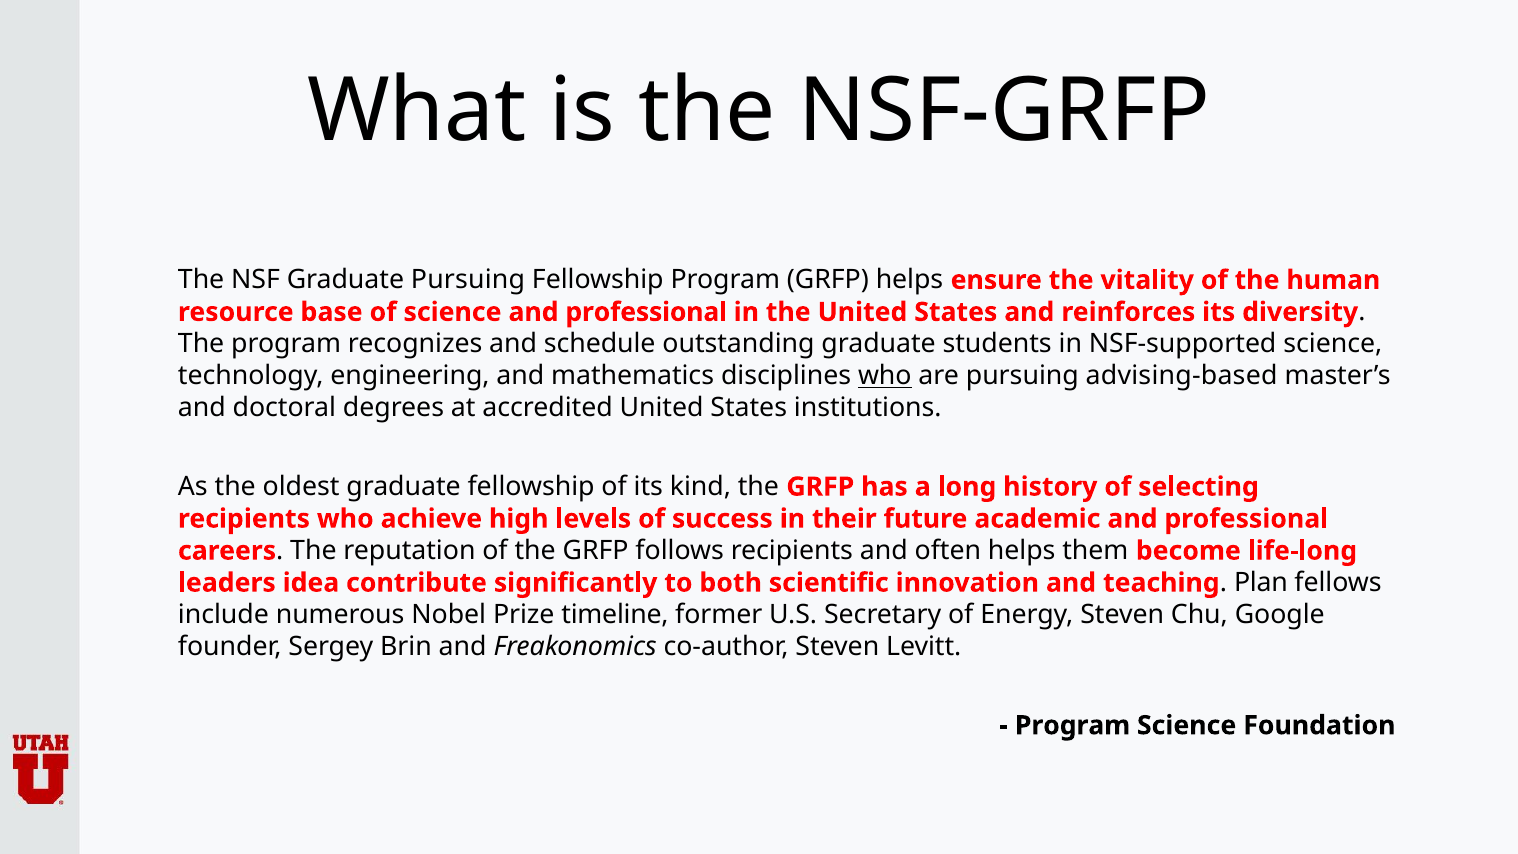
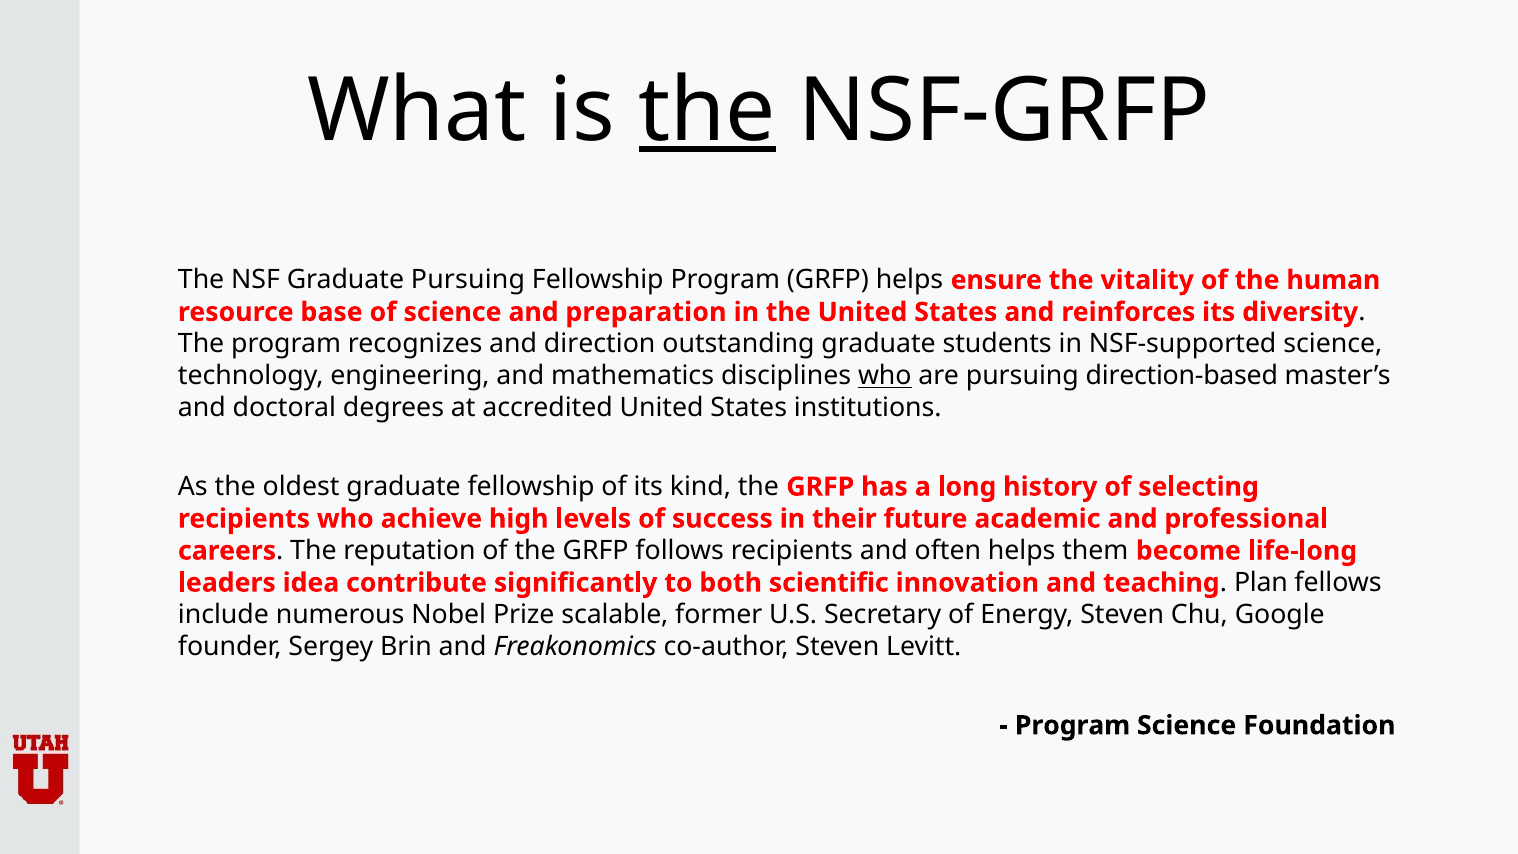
the underline: none -> present (707, 111)
science and professional: professional -> preparation (646, 312)
schedule: schedule -> direction (600, 344)
advising-based: advising-based -> direction-based (1182, 376)
timeline: timeline -> scalable (615, 615)
